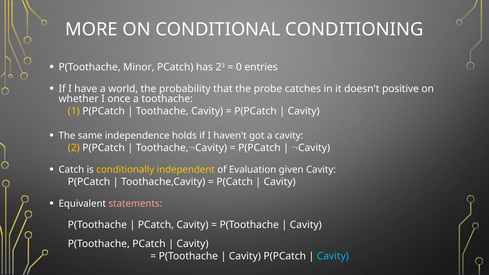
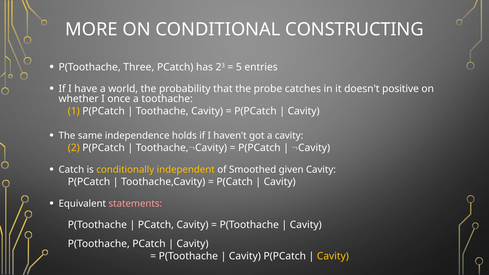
CONDITIONING: CONDITIONING -> CONSTRUCTING (355, 30)
Minor: Minor -> Three (139, 67)
0: 0 -> 5 (239, 67)
Evaluation: Evaluation -> Smoothed (253, 170)
Cavity colour: light blue -> yellow (333, 256)
